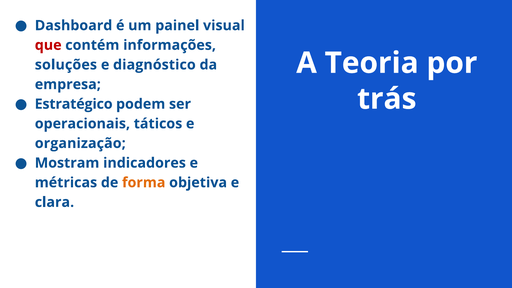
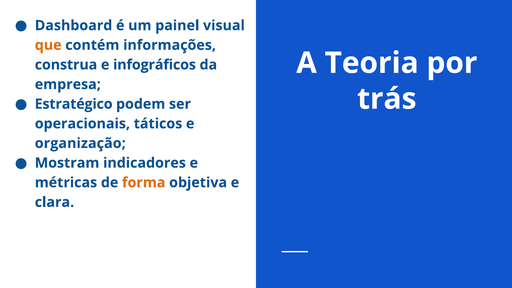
que colour: red -> orange (48, 45)
soluções: soluções -> construa (66, 65)
diagnóstico: diagnóstico -> infográficos (154, 65)
